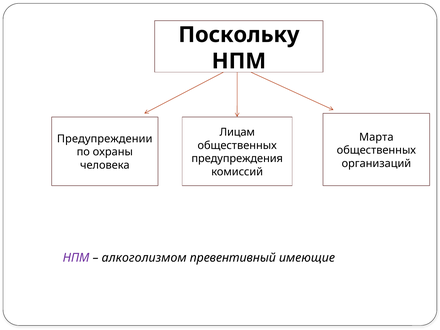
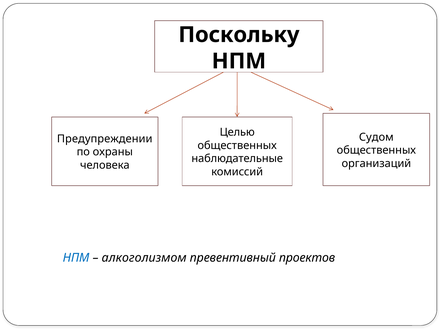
Лицам: Лицам -> Целью (237, 132)
Марта: Марта -> Судом (376, 137)
предупреждения: предупреждения -> наблюдательные (237, 159)
НПМ colour: purple -> blue (76, 258)
имеющие: имеющие -> проектов (307, 258)
